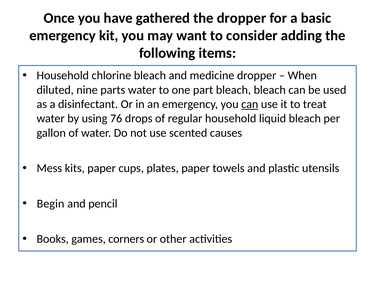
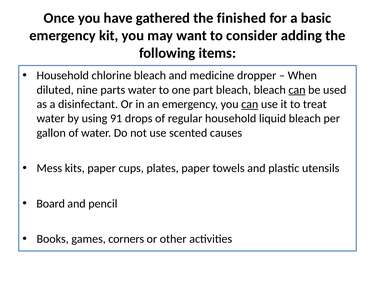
the dropper: dropper -> finished (241, 18)
can underline: none -> present (297, 90)
76: 76 -> 91 (116, 119)
Begin: Begin -> Board (51, 204)
